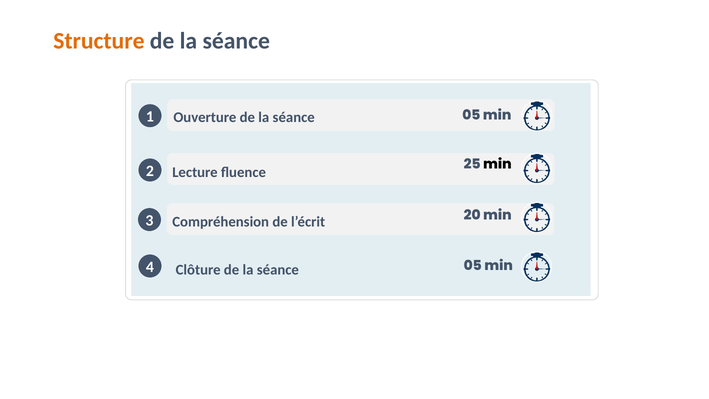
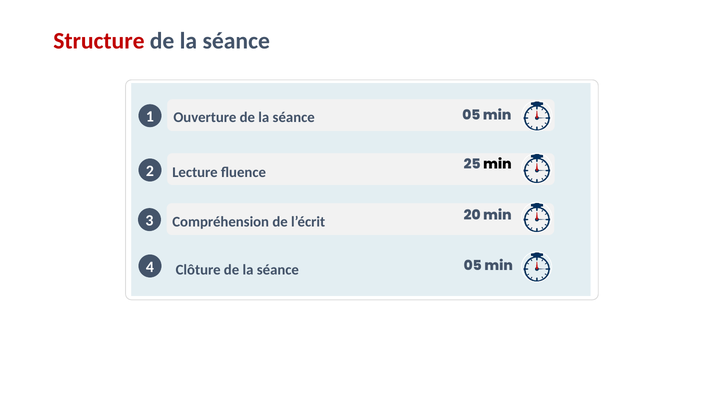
Structure colour: orange -> red (99, 41)
